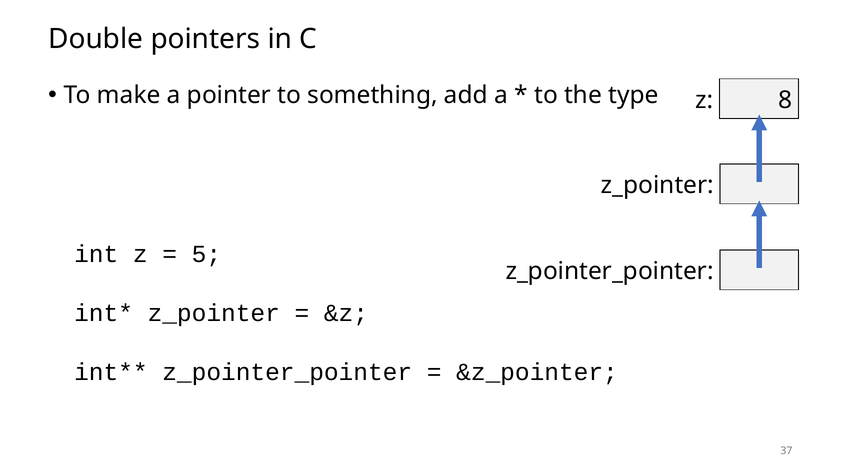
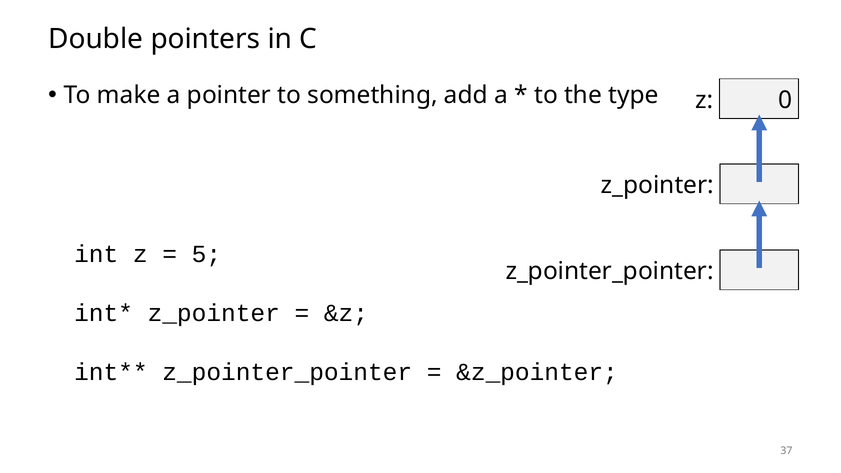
8: 8 -> 0 (785, 100)
